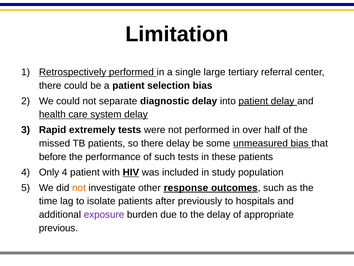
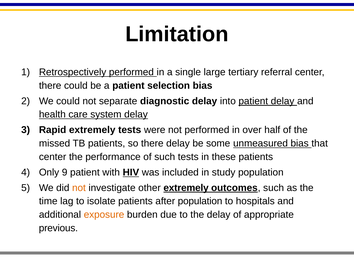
before: before -> center (53, 157)
Only 4: 4 -> 9 (65, 172)
other response: response -> extremely (186, 187)
after previously: previously -> population (200, 201)
exposure colour: purple -> orange (104, 214)
